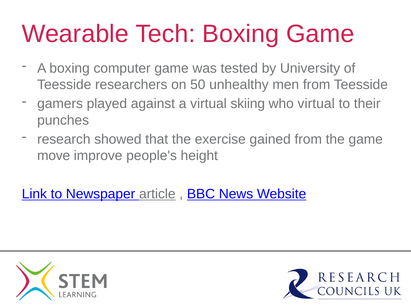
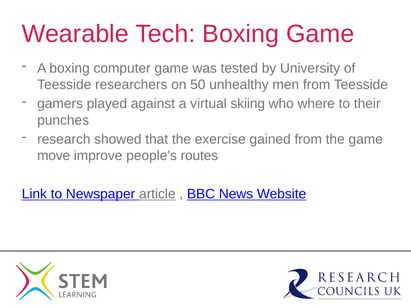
who virtual: virtual -> where (316, 104)
height: height -> routes (199, 156)
